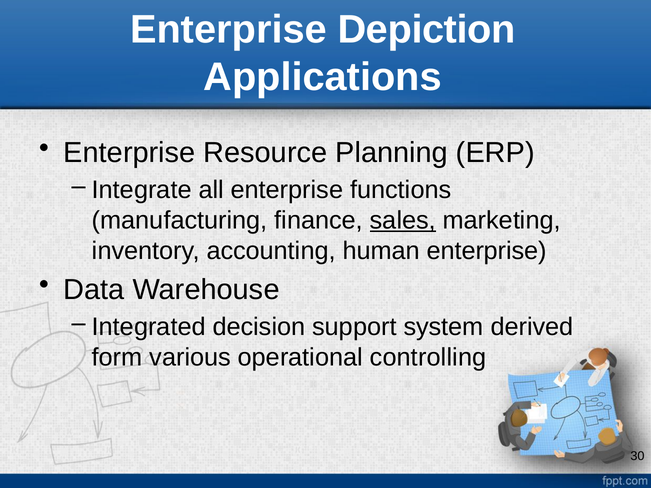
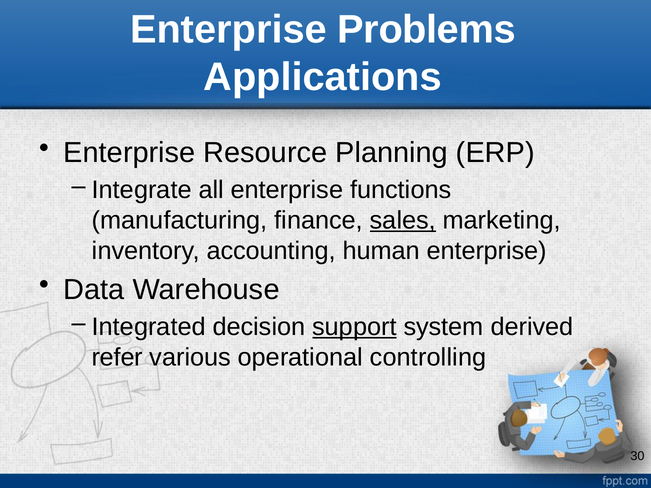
Depiction: Depiction -> Problems (427, 29)
support underline: none -> present (354, 327)
form: form -> refer (117, 357)
